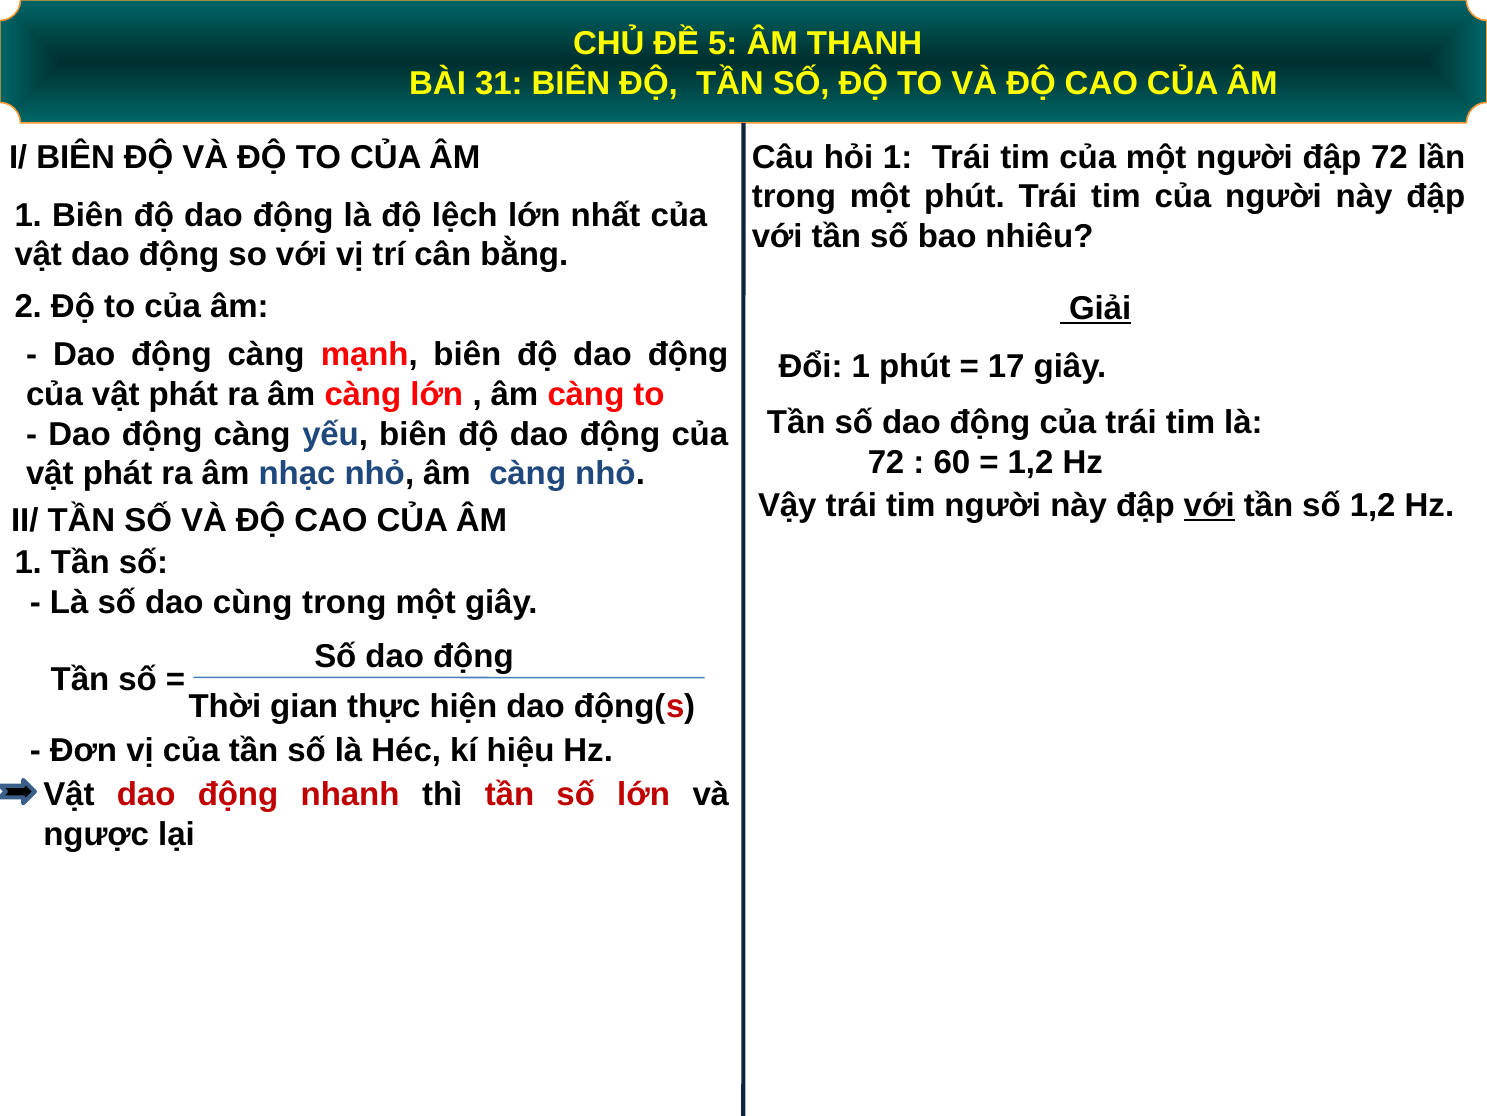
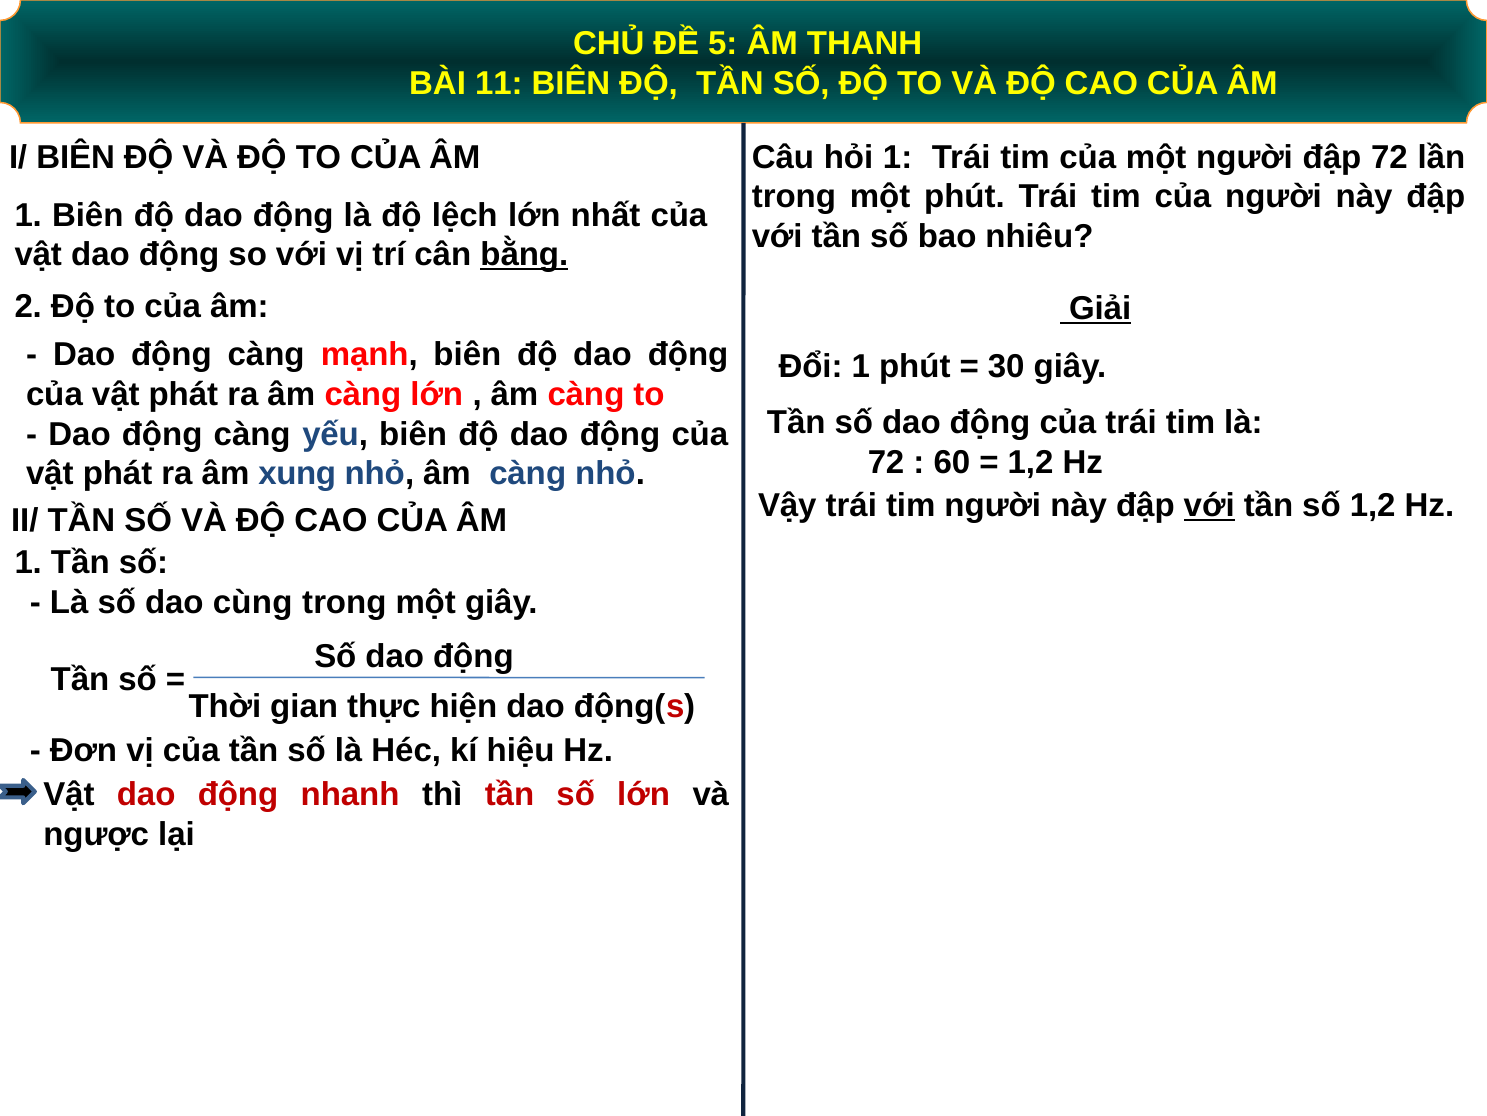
31: 31 -> 11 (499, 83)
bằng underline: none -> present (524, 255)
17: 17 -> 30 (1006, 366)
nhạc: nhạc -> xung (297, 474)
